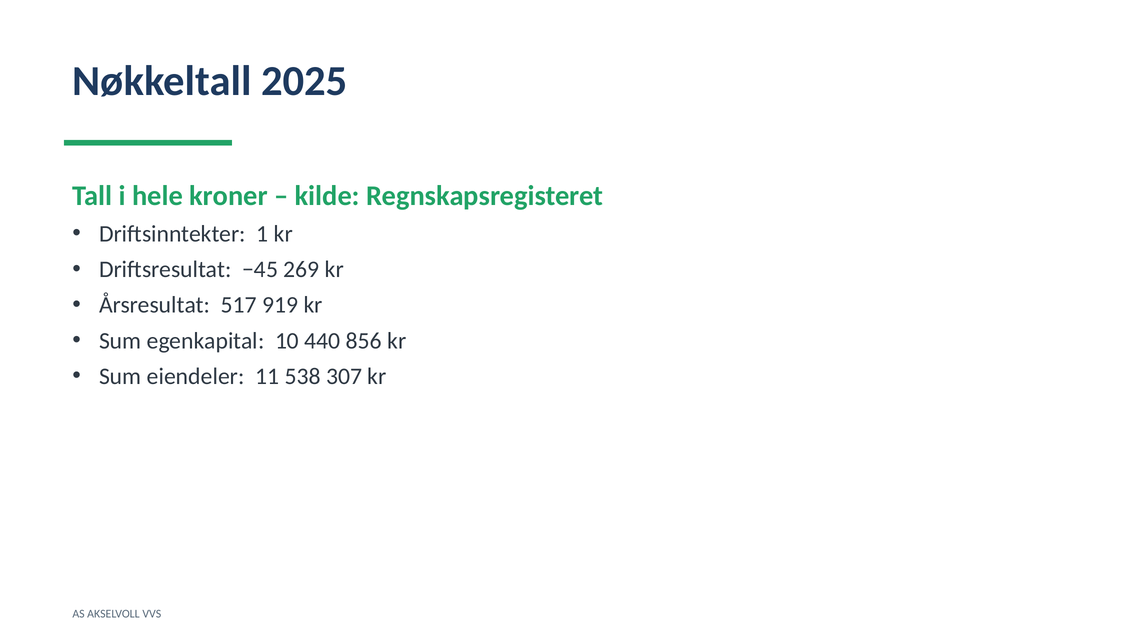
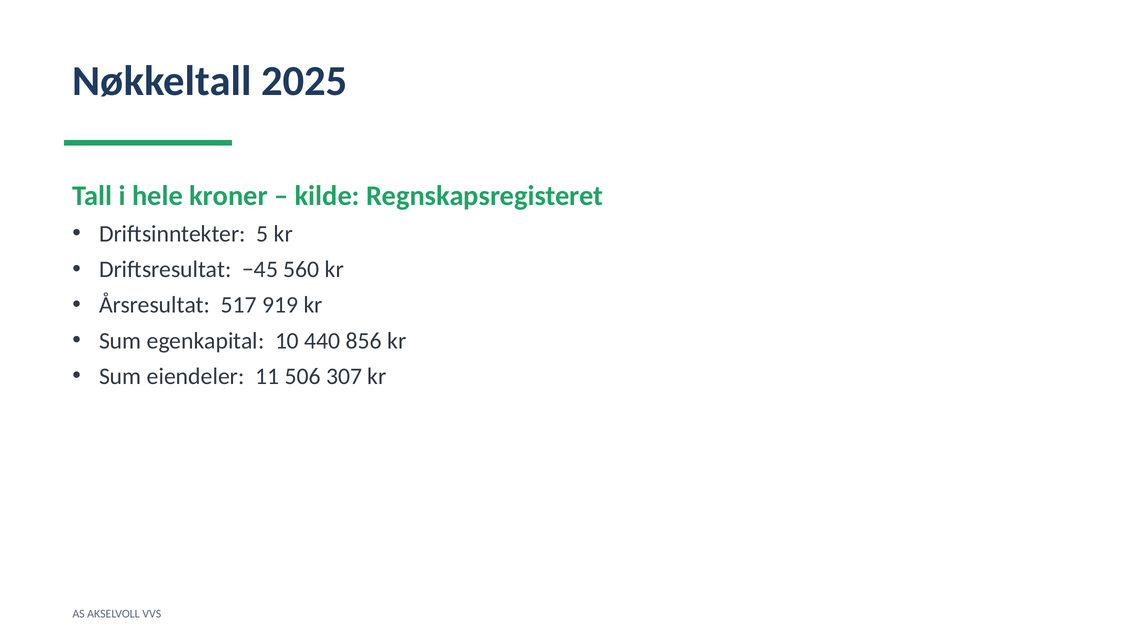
1: 1 -> 5 (262, 234)
269: 269 -> 560 (301, 270)
538: 538 -> 506 (303, 376)
